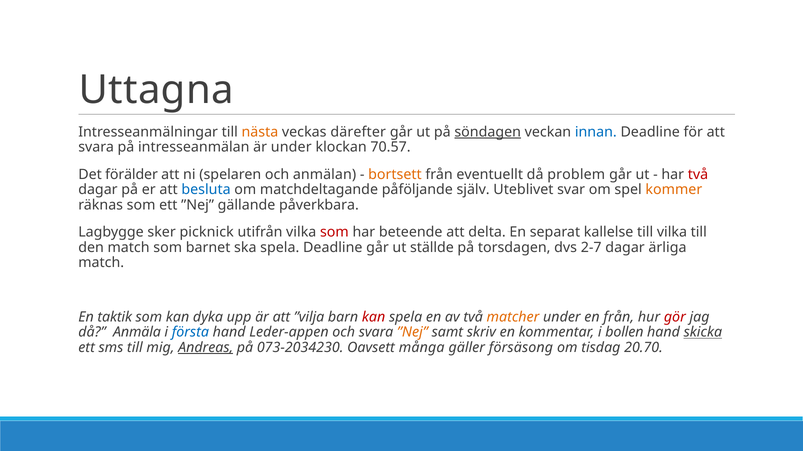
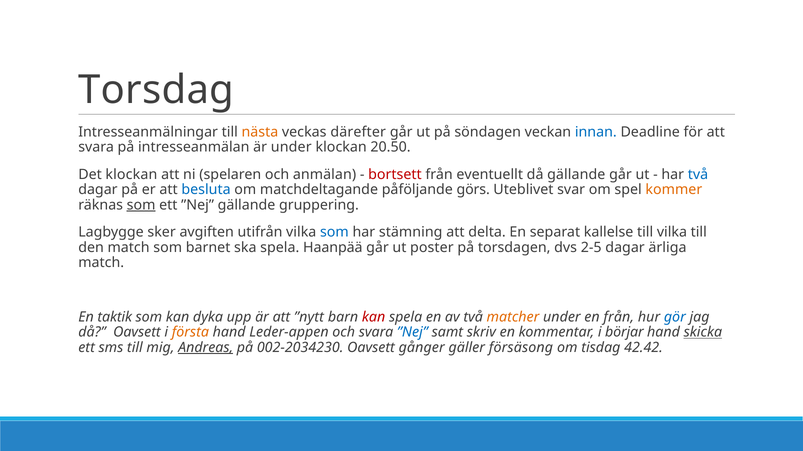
Uttagna: Uttagna -> Torsdag (156, 90)
söndagen underline: present -> none (488, 132)
70.57: 70.57 -> 20.50 (391, 148)
Det förälder: förälder -> klockan (131, 175)
bortsett colour: orange -> red (395, 175)
då problem: problem -> gällande (576, 175)
två colour: red -> blue (698, 175)
själv: själv -> görs (473, 190)
som underline: none -> present (141, 205)
påverkbara: påverkbara -> gruppering (319, 205)
picknick: picknick -> avgiften (207, 232)
som colour: red -> blue (334, 232)
beteende: beteende -> stämning (411, 232)
spela Deadline: Deadline -> Haanpää (333, 248)
ställde: ställde -> poster (432, 248)
2-7: 2-7 -> 2-5 (591, 248)
”vilja: ”vilja -> ”nytt (309, 317)
gör colour: red -> blue (675, 317)
då Anmäla: Anmäla -> Oavsett (137, 333)
första colour: blue -> orange (190, 333)
”Nej colour: orange -> blue (412, 333)
bollen: bollen -> börjar (624, 333)
073-2034230: 073-2034230 -> 002-2034230 (300, 348)
många: många -> gånger (422, 348)
20.70: 20.70 -> 42.42 (644, 348)
